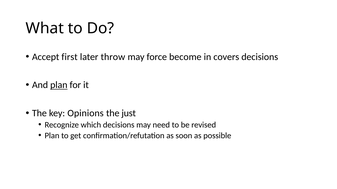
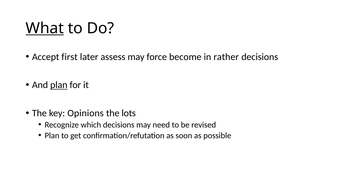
What underline: none -> present (45, 28)
throw: throw -> assess (113, 57)
covers: covers -> rather (226, 57)
just: just -> lots (129, 113)
